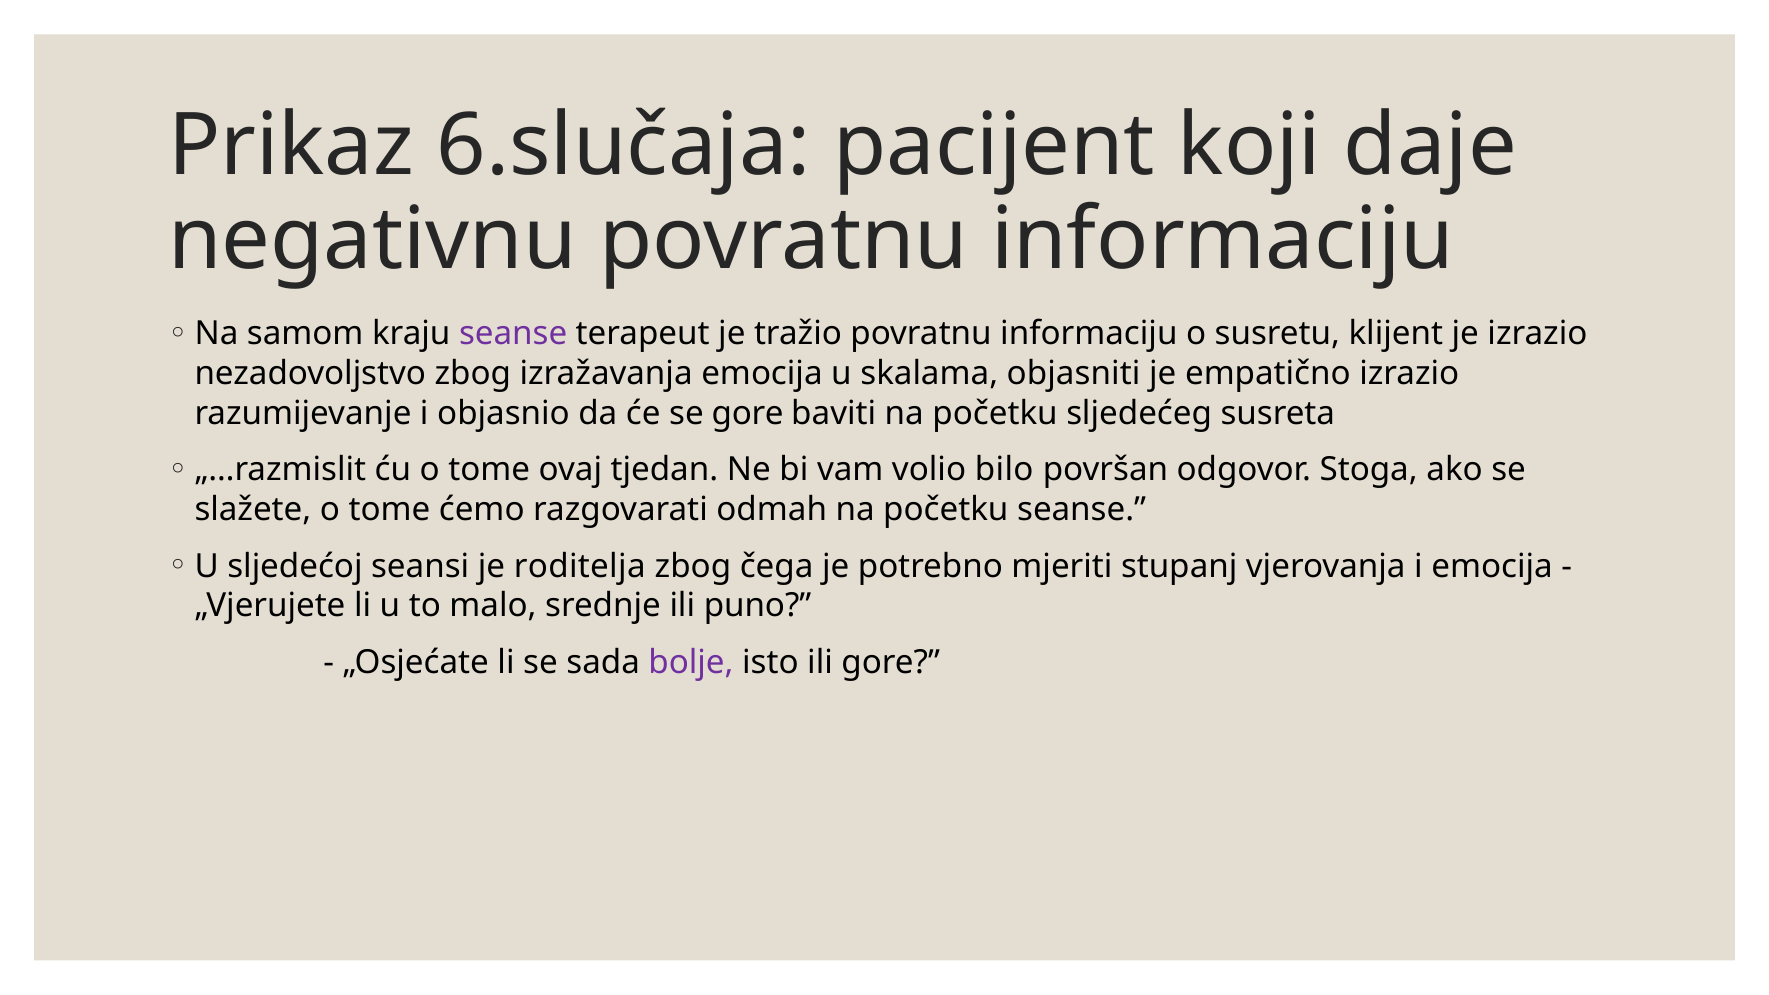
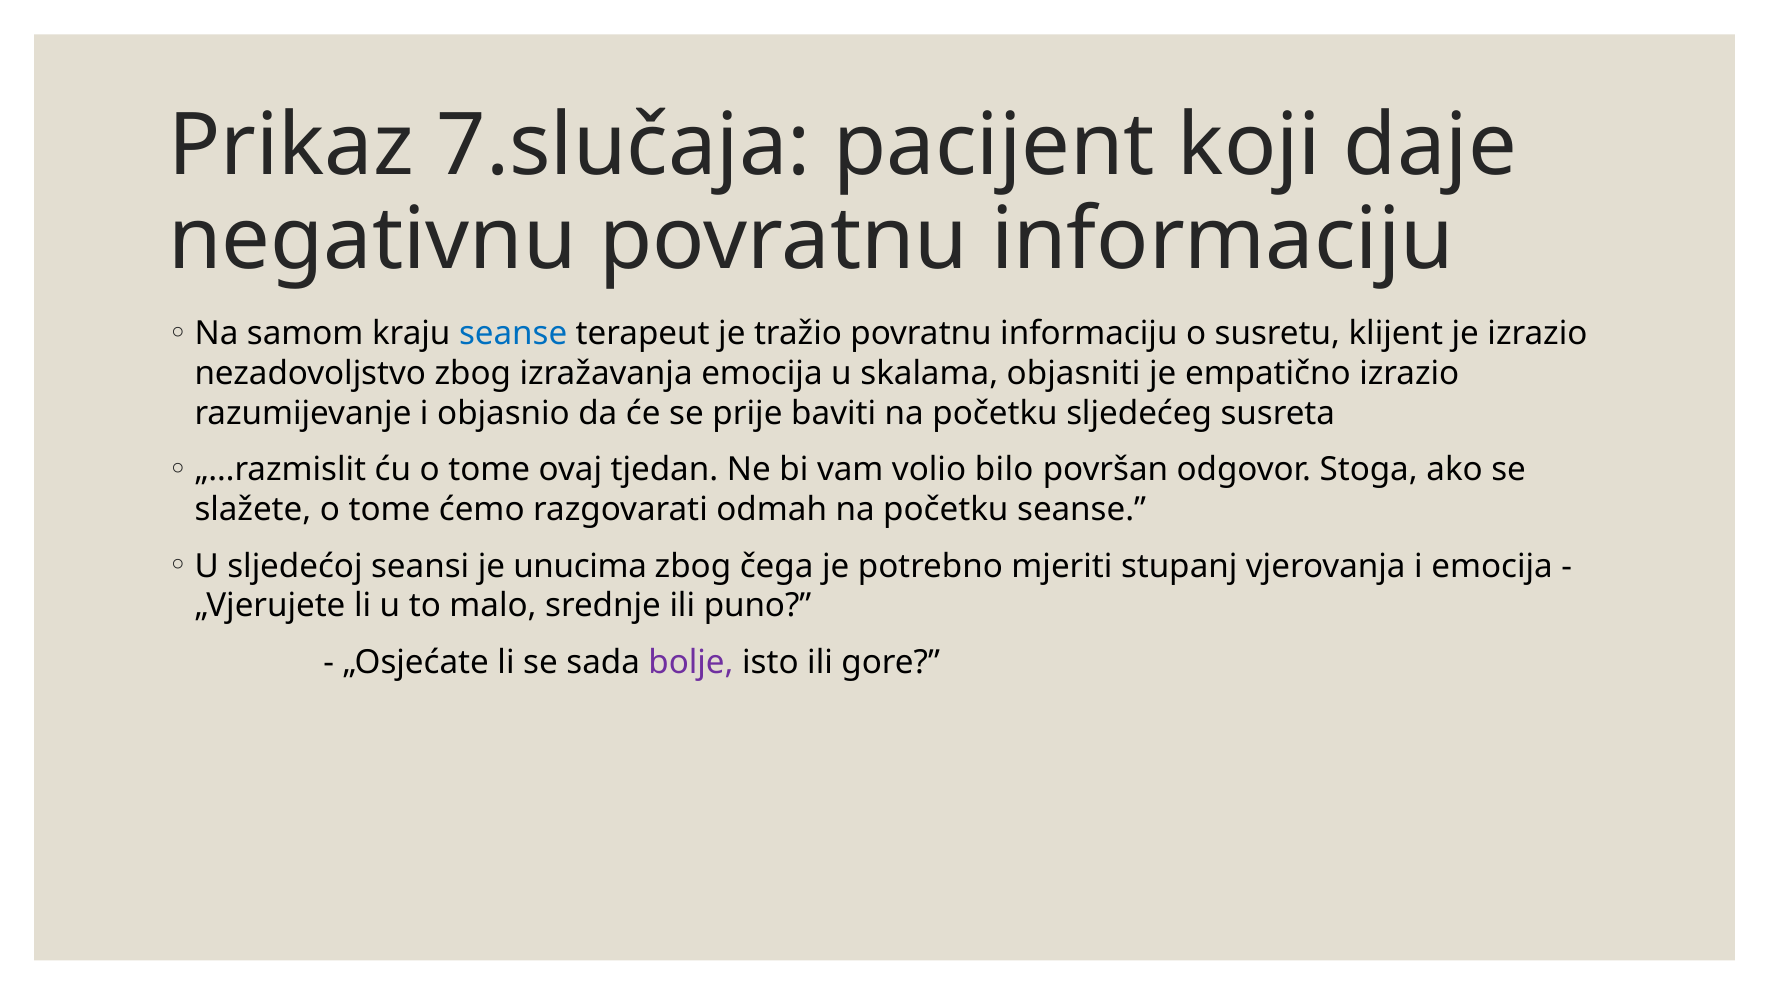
6.slučaja: 6.slučaja -> 7.slučaja (624, 146)
seanse colour: purple -> blue (513, 334)
se gore: gore -> prije (747, 414)
roditelja: roditelja -> unucima (580, 566)
